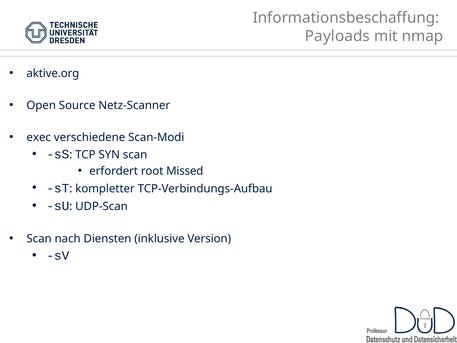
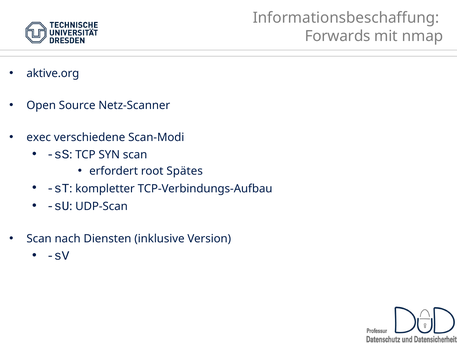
Payloads: Payloads -> Forwards (338, 36)
Missed: Missed -> Spätes (185, 171)
